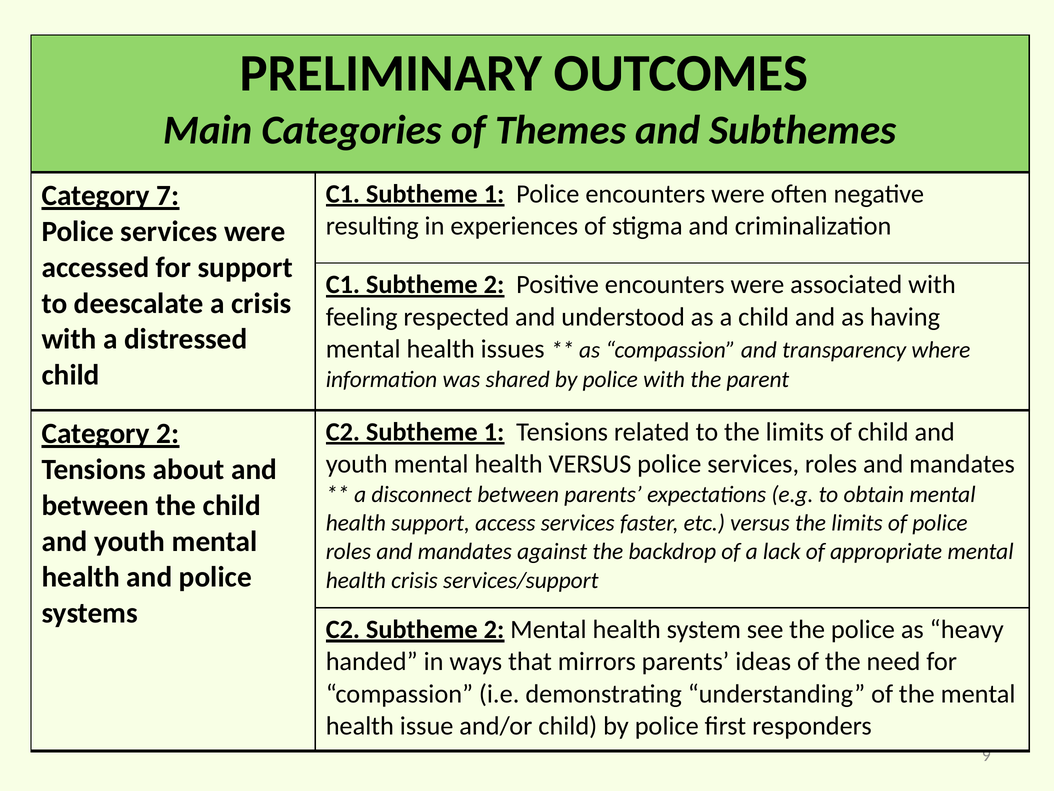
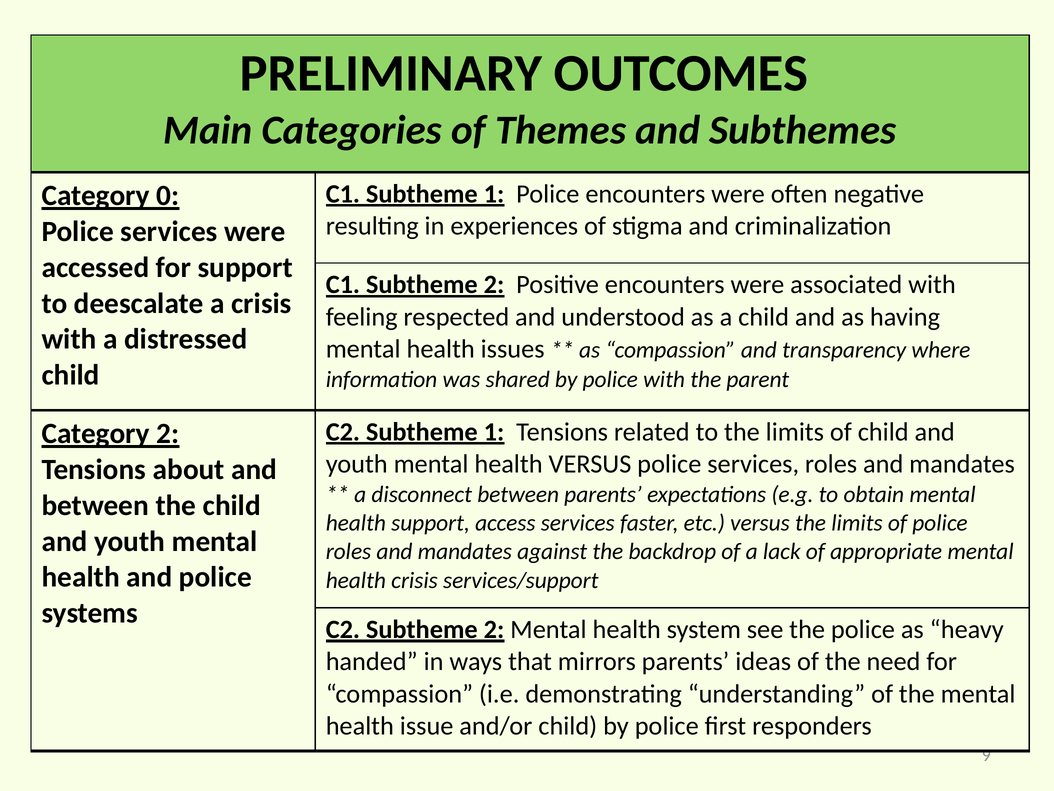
7: 7 -> 0 (168, 196)
